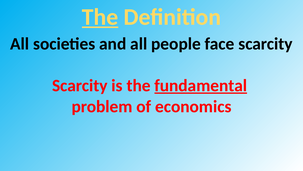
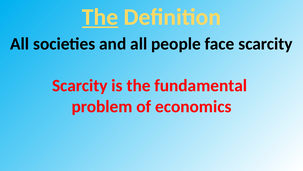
fundamental underline: present -> none (201, 85)
